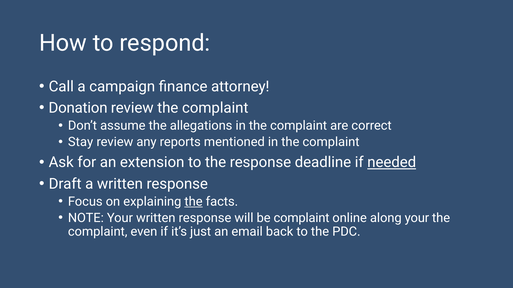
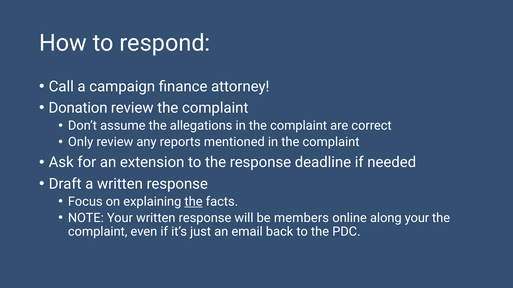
Stay: Stay -> Only (81, 142)
needed underline: present -> none (392, 163)
be complaint: complaint -> members (301, 218)
